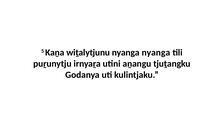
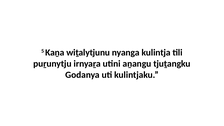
nyanga nyanga: nyanga -> kulintja (156, 52)
